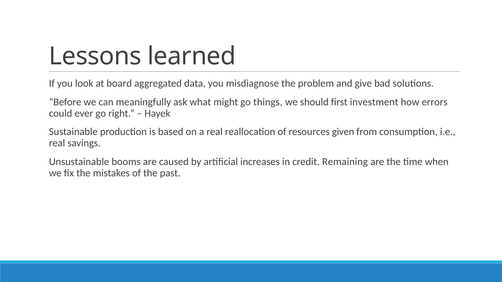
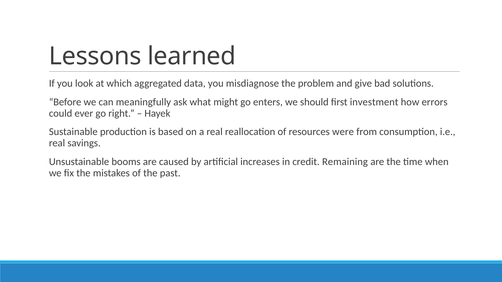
board: board -> which (119, 83)
things: things -> enters (268, 102)
given: given -> were (343, 132)
